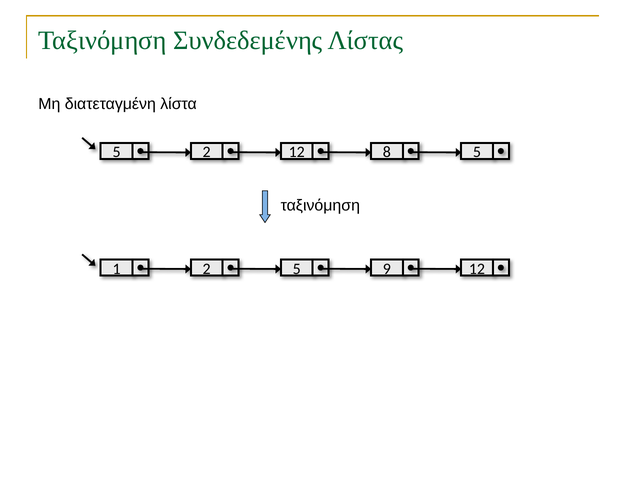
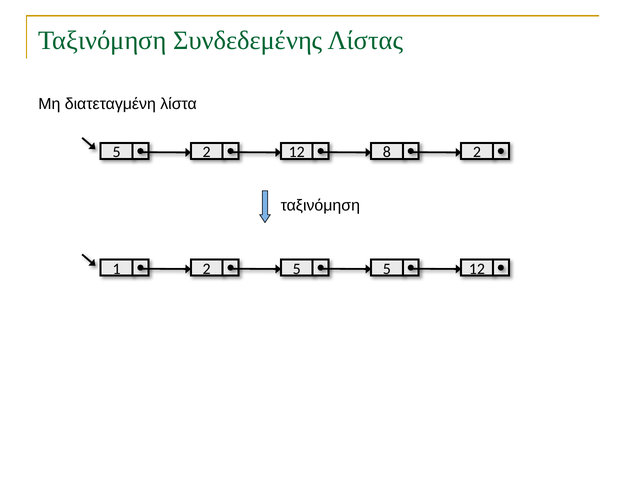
8 5: 5 -> 2 (477, 152)
5 9: 9 -> 5 (387, 269)
